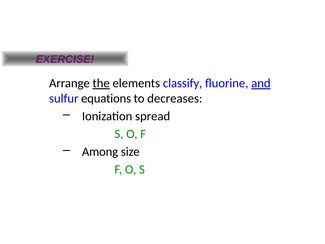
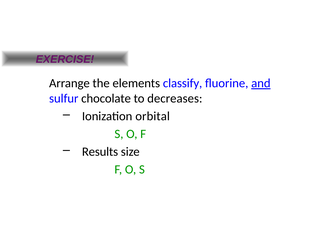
the underline: present -> none (101, 83)
equations: equations -> chocolate (106, 98)
spread: spread -> orbital (153, 116)
Among: Among -> Results (100, 152)
